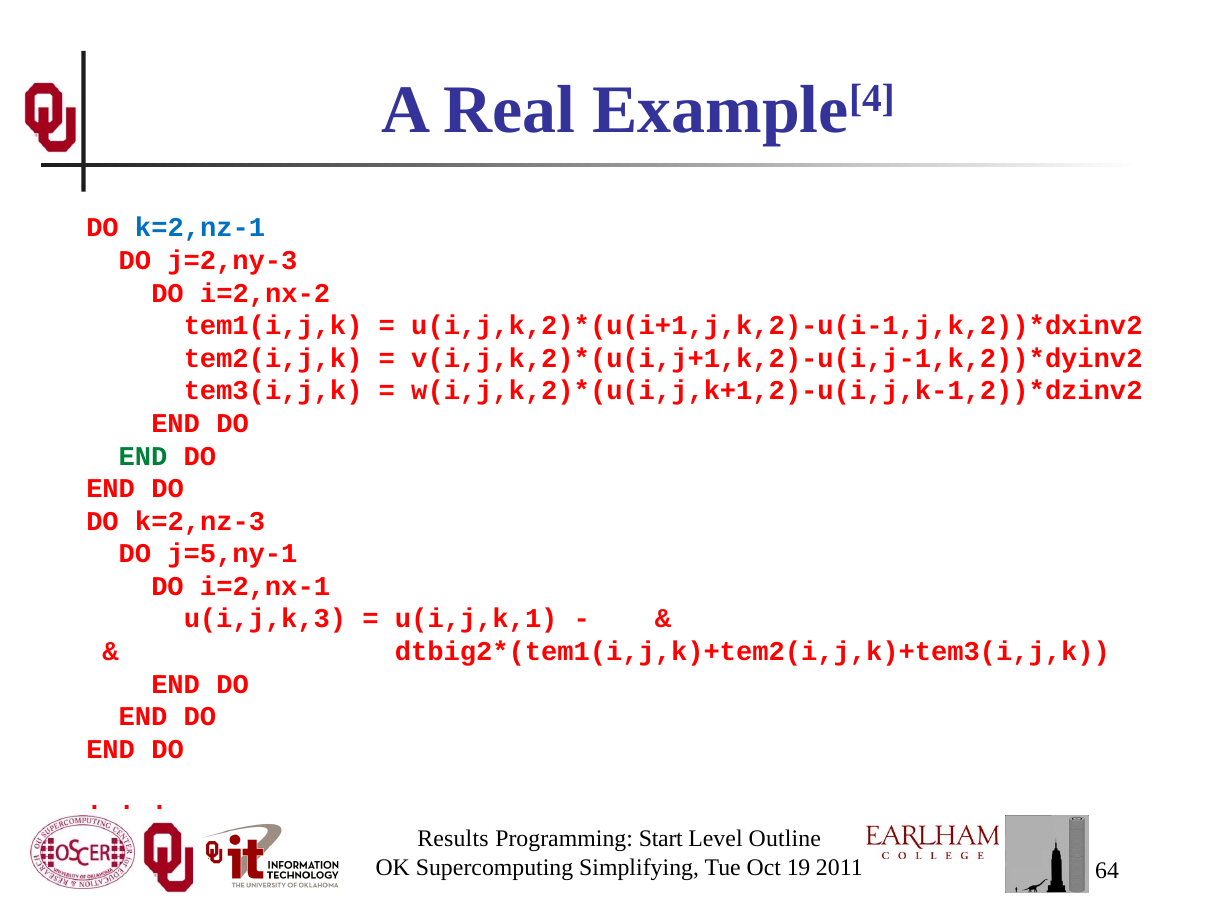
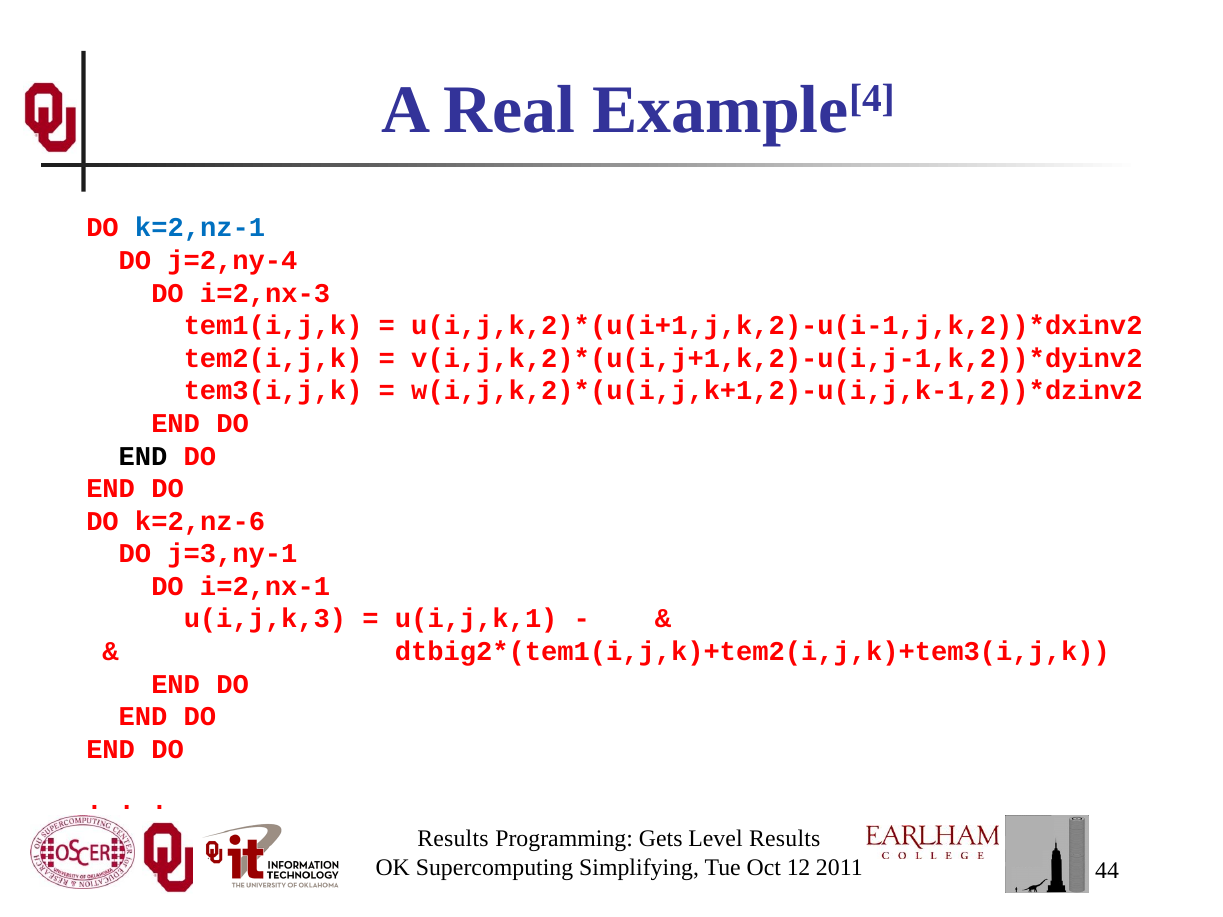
j=2,ny-3: j=2,ny-3 -> j=2,ny-4 (232, 261)
i=2,nx-2: i=2,nx-2 -> i=2,nx-3 (265, 293)
END colour: green -> black (143, 456)
k=2,nz-3: k=2,nz-3 -> k=2,nz-6 (200, 521)
j=5,ny-1: j=5,ny-1 -> j=3,ny-1 (232, 554)
Start: Start -> Gets (661, 839)
Level Outline: Outline -> Results (785, 839)
19: 19 -> 12 (799, 868)
64: 64 -> 44 (1107, 870)
